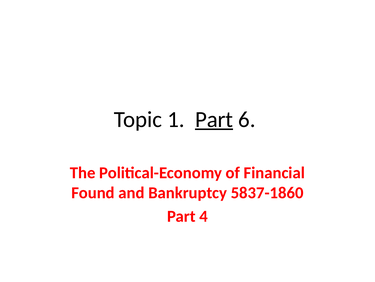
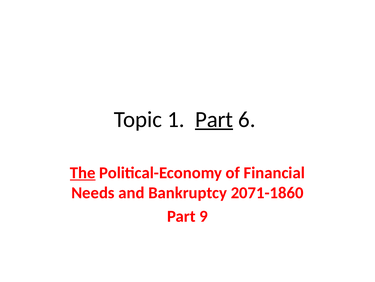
The underline: none -> present (83, 172)
Found: Found -> Needs (93, 192)
5837-1860: 5837-1860 -> 2071-1860 (267, 192)
4: 4 -> 9 (204, 216)
